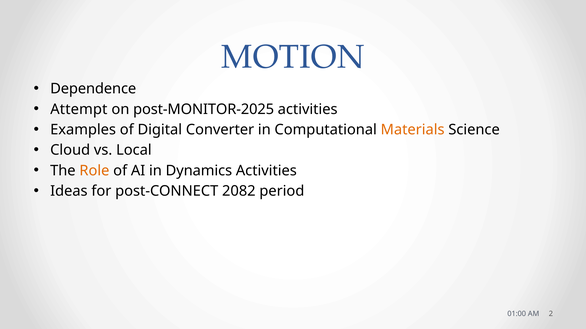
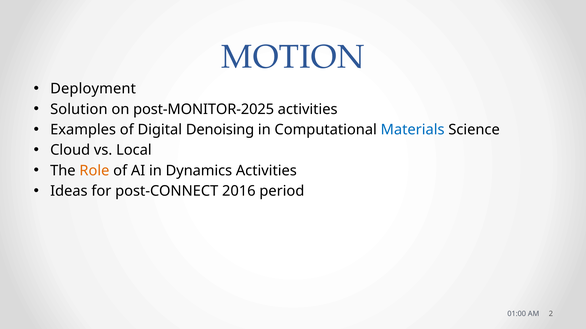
Dependence: Dependence -> Deployment (93, 89)
Attempt: Attempt -> Solution (79, 109)
Converter: Converter -> Denoising (220, 130)
Materials colour: orange -> blue (413, 130)
2082: 2082 -> 2016 (239, 191)
